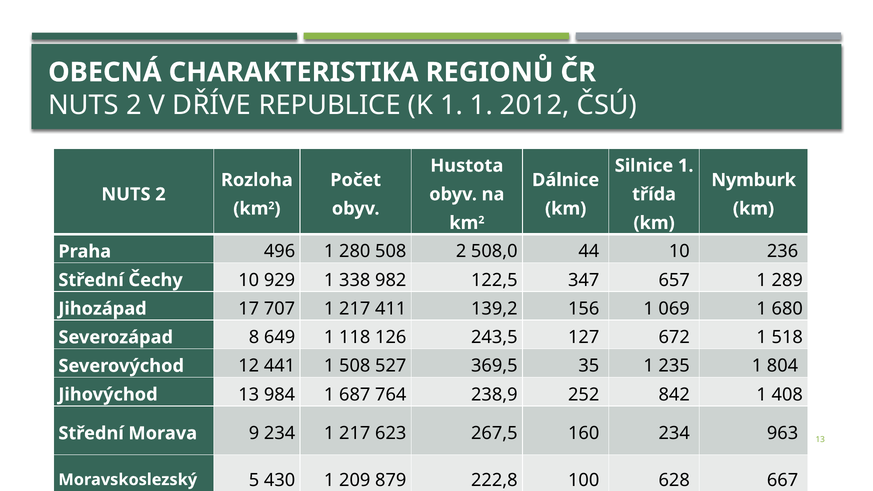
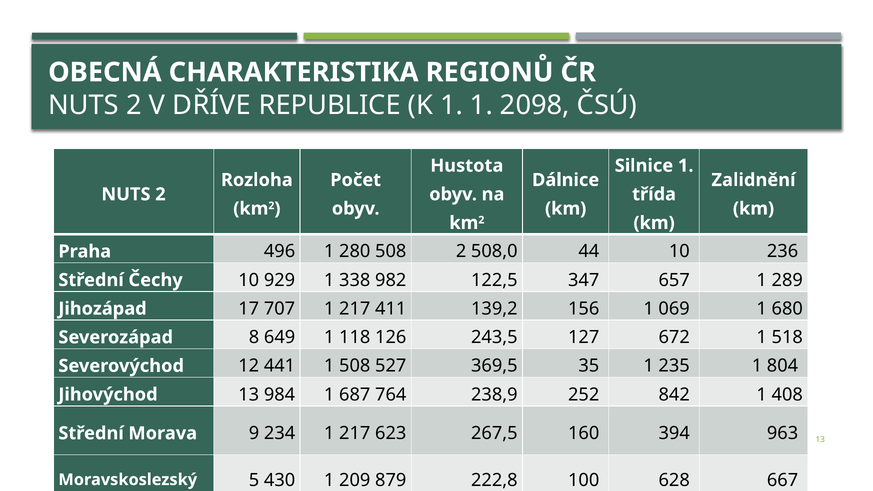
2012: 2012 -> 2098 (535, 105)
Nymburk: Nymburk -> Zalidnění (754, 180)
160 234: 234 -> 394 (674, 433)
